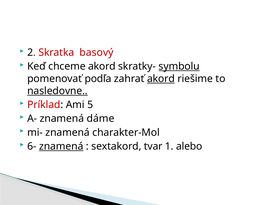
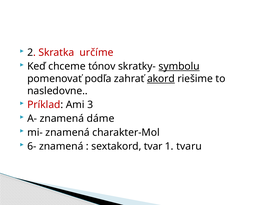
basový: basový -> určíme (97, 52)
chceme akord: akord -> tónov (102, 66)
nasledovne underline: present -> none (57, 91)
5: 5 -> 3 (90, 105)
znamená underline: present -> none (61, 146)
alebo: alebo -> tvaru (189, 146)
